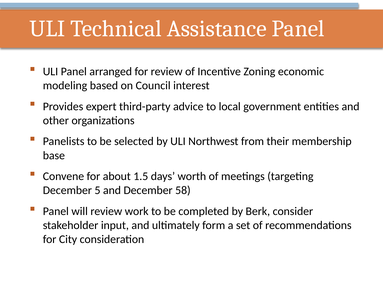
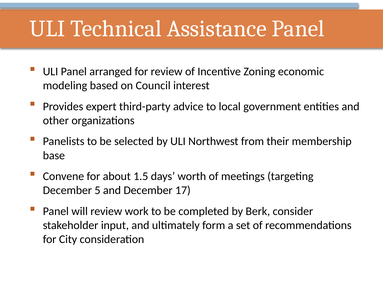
58: 58 -> 17 (183, 191)
